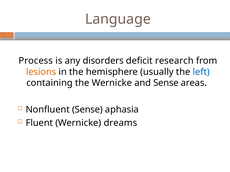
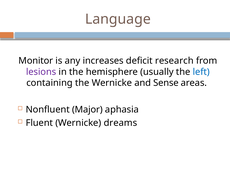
Process: Process -> Monitor (36, 61)
disorders: disorders -> increases (103, 61)
lesions colour: orange -> purple (41, 72)
Nonfluent Sense: Sense -> Major (87, 110)
